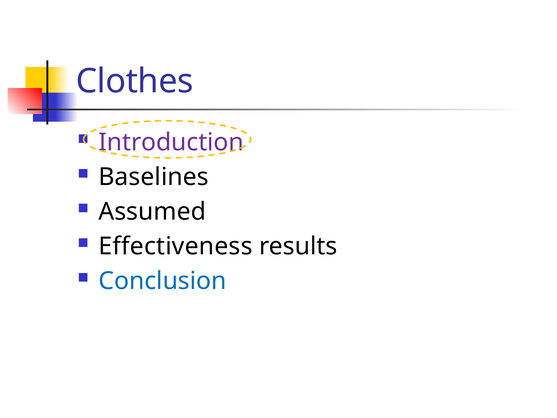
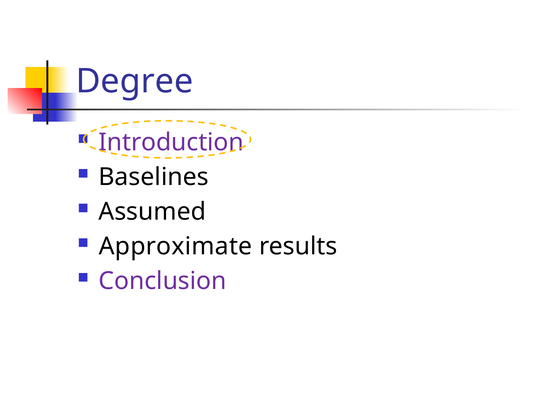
Clothes: Clothes -> Degree (134, 81)
Effectiveness: Effectiveness -> Approximate (176, 246)
Conclusion colour: blue -> purple (162, 281)
